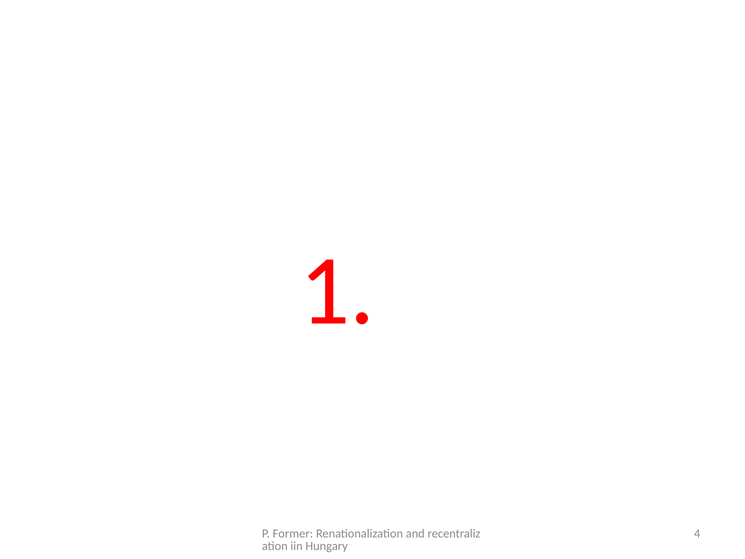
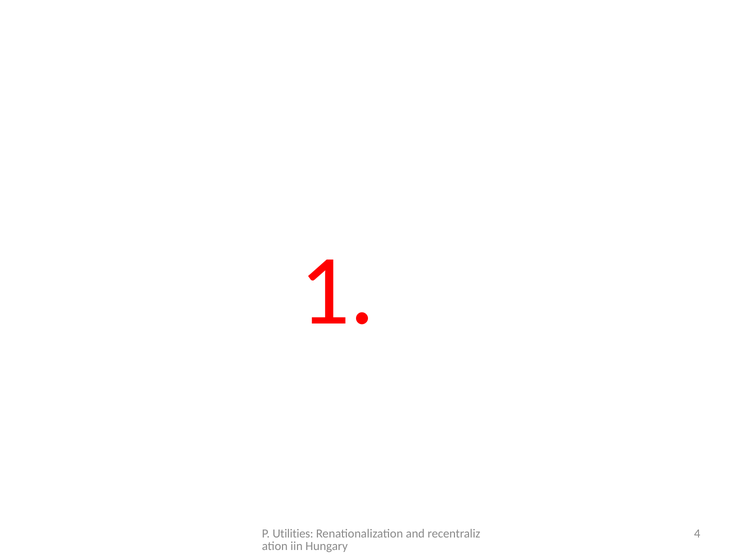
Former: Former -> Utilities (293, 533)
